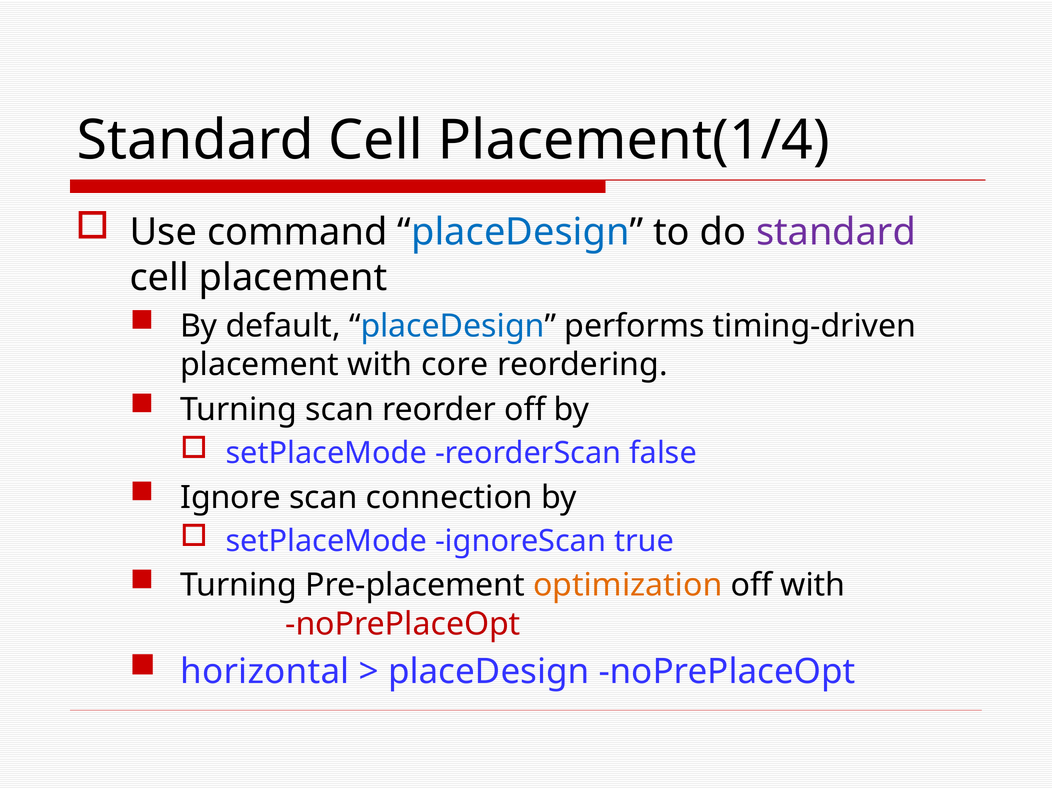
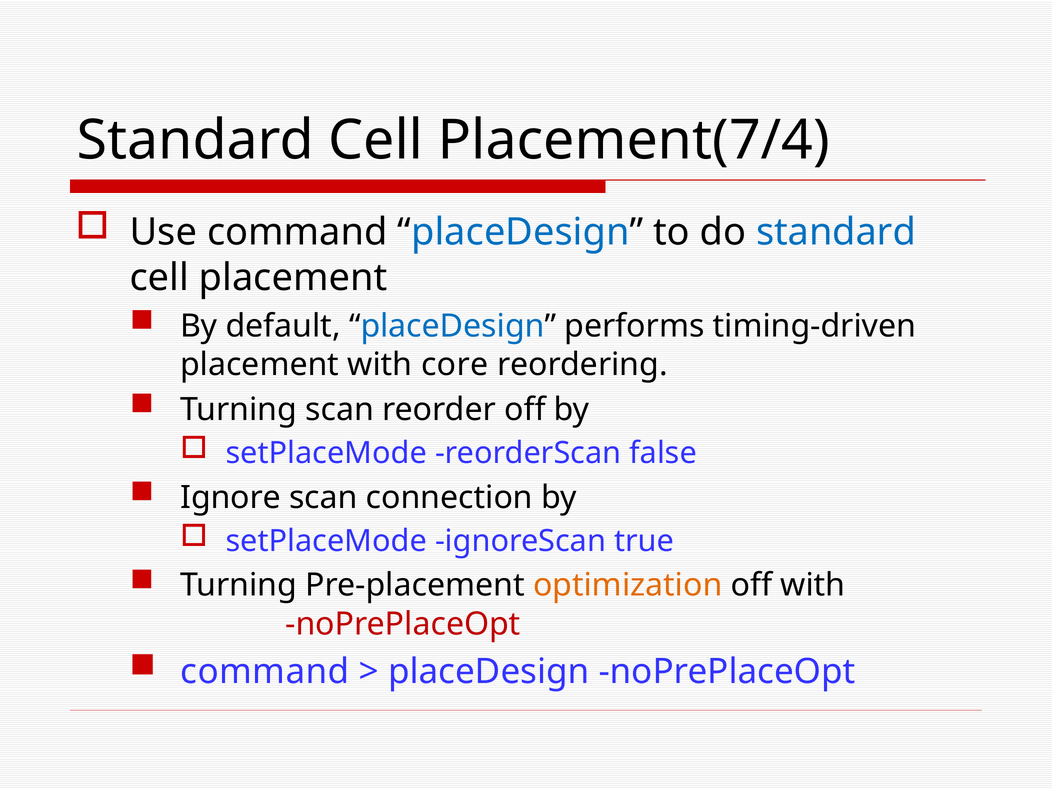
Placement(1/4: Placement(1/4 -> Placement(7/4 (634, 140)
standard colour: purple -> blue (836, 232)
horizontal: horizontal -> command (265, 671)
